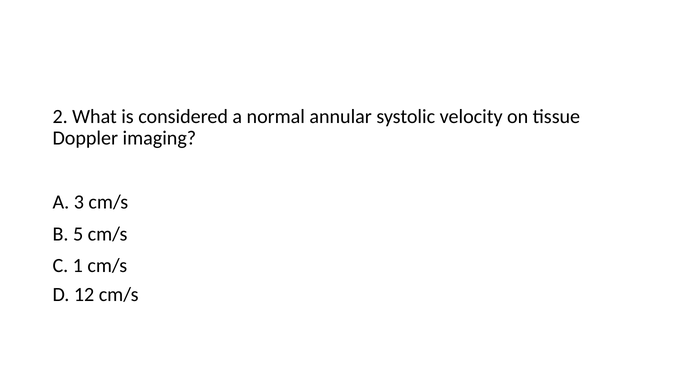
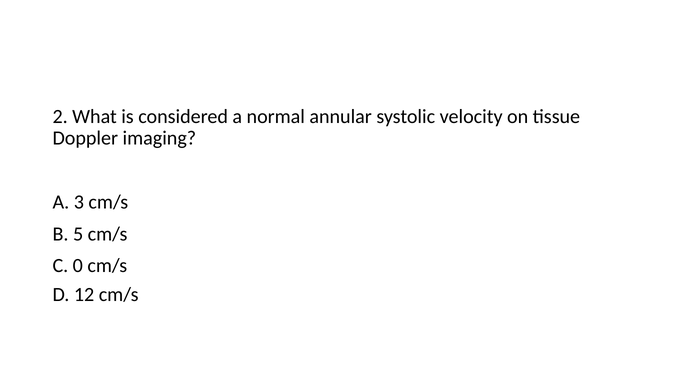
1: 1 -> 0 (78, 265)
